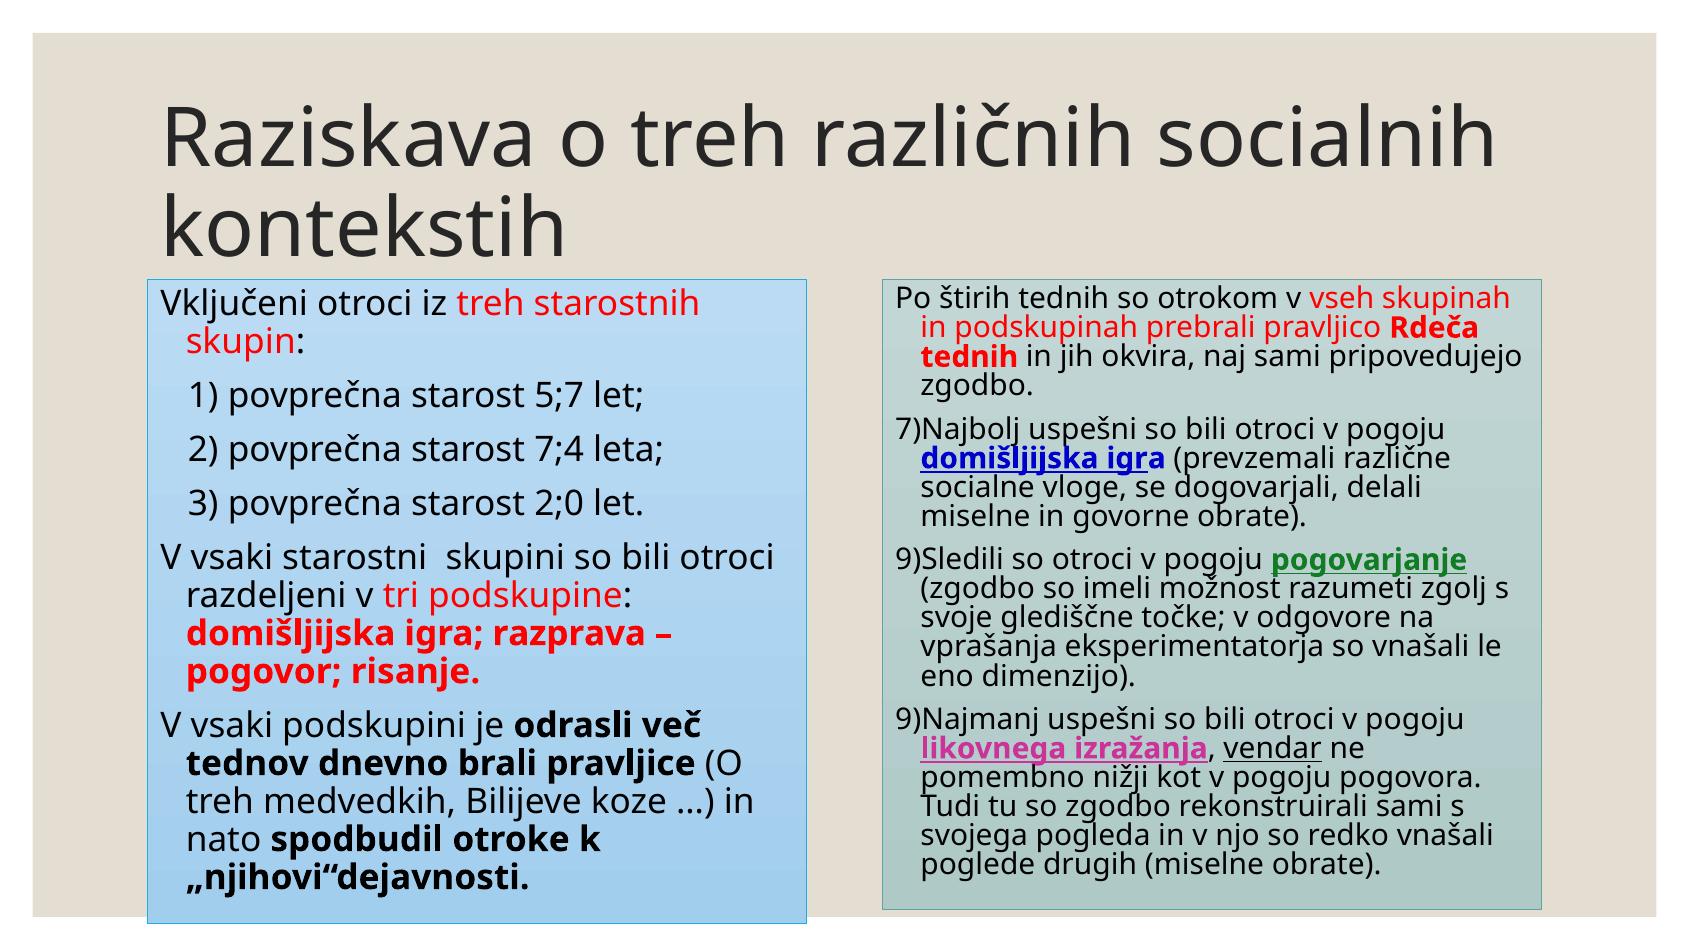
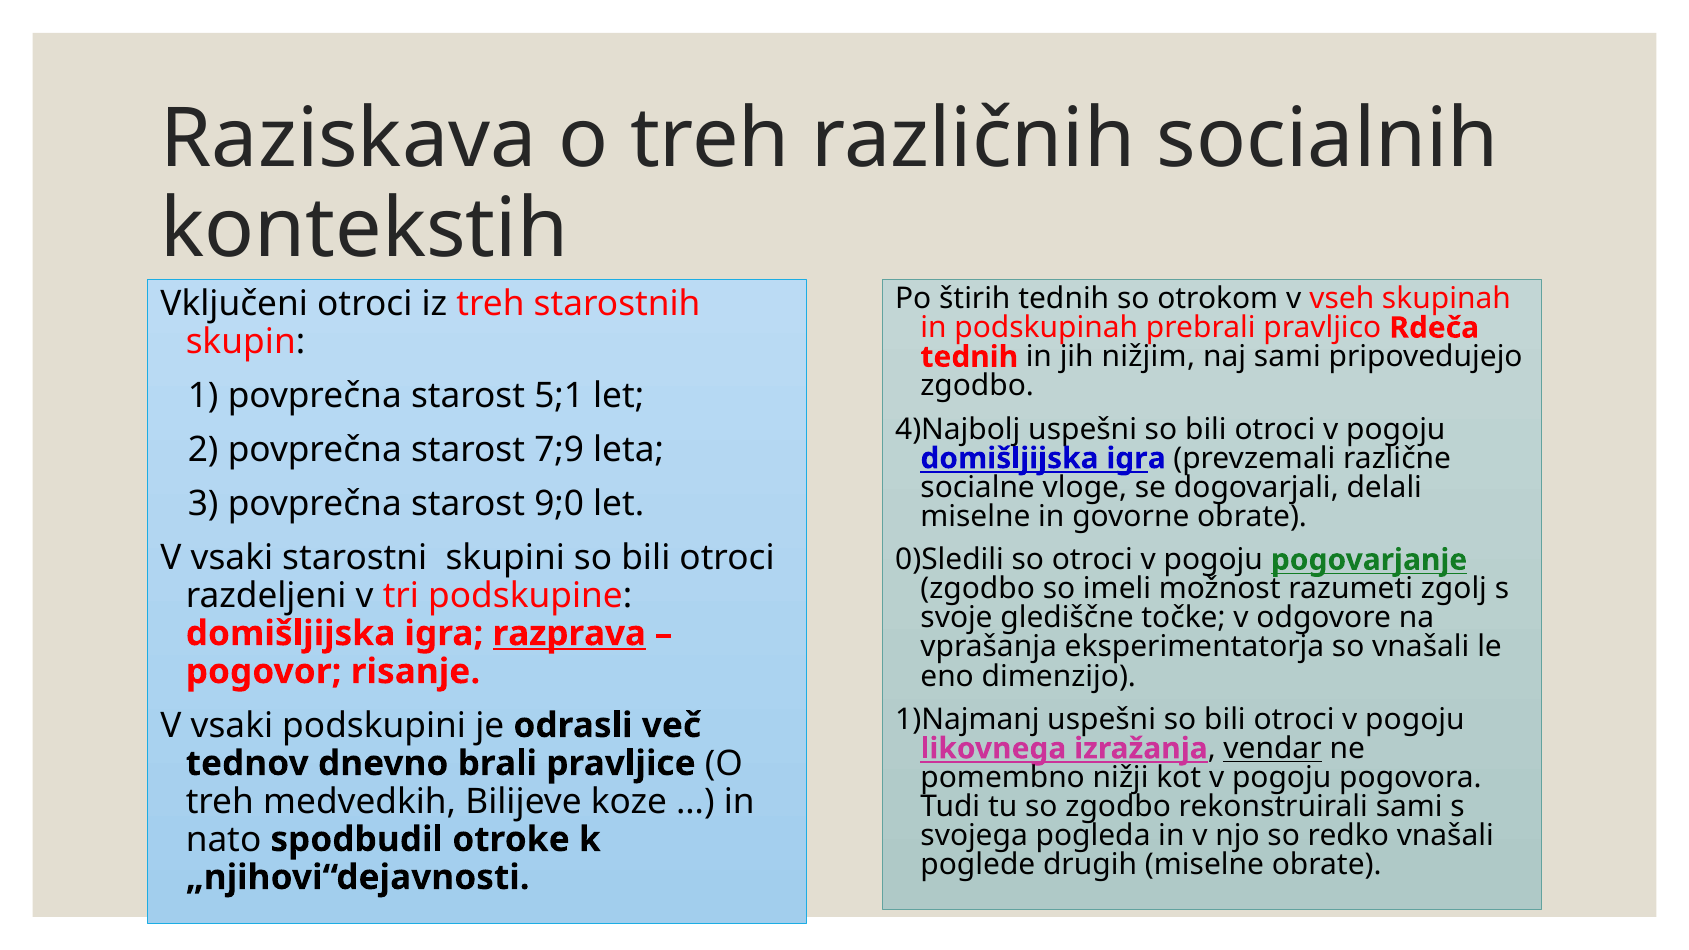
okvira: okvira -> nižjim (1148, 357)
5;7: 5;7 -> 5;1 (559, 396)
7)Najbolj: 7)Najbolj -> 4)Najbolj (958, 429)
7;4: 7;4 -> 7;9 (559, 450)
2;0: 2;0 -> 9;0 (559, 504)
9)Sledili: 9)Sledili -> 0)Sledili (950, 560)
razprava underline: none -> present (569, 634)
9)Najmanj: 9)Najmanj -> 1)Najmanj (967, 720)
